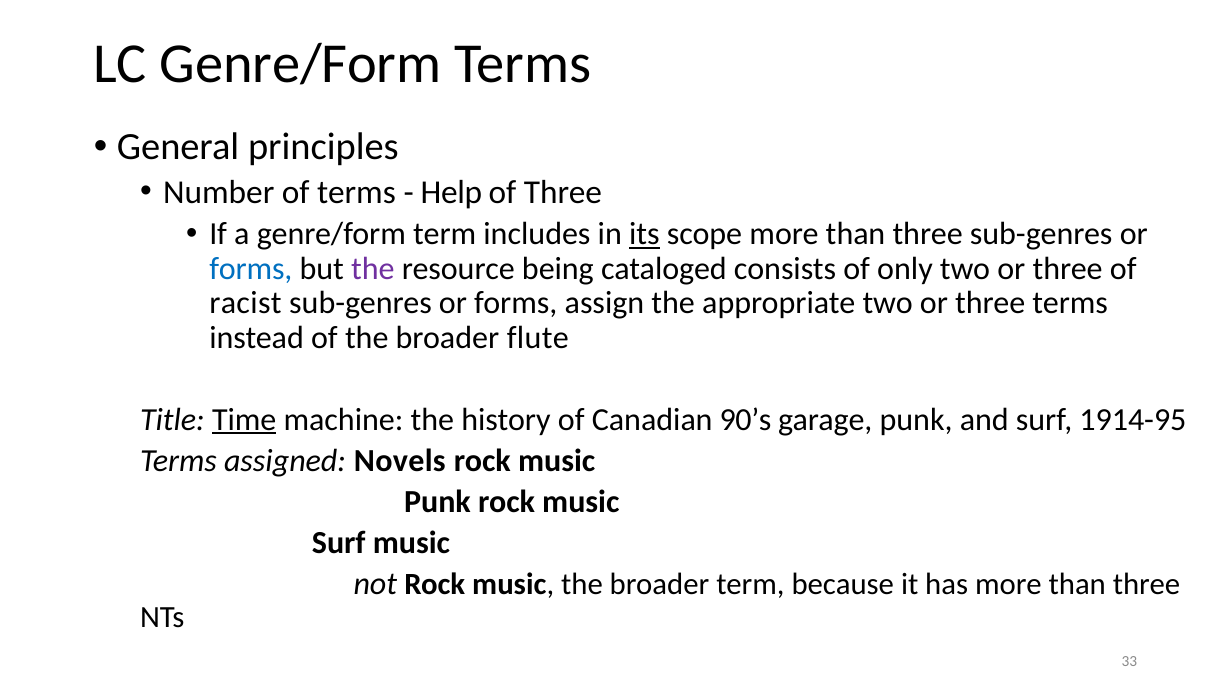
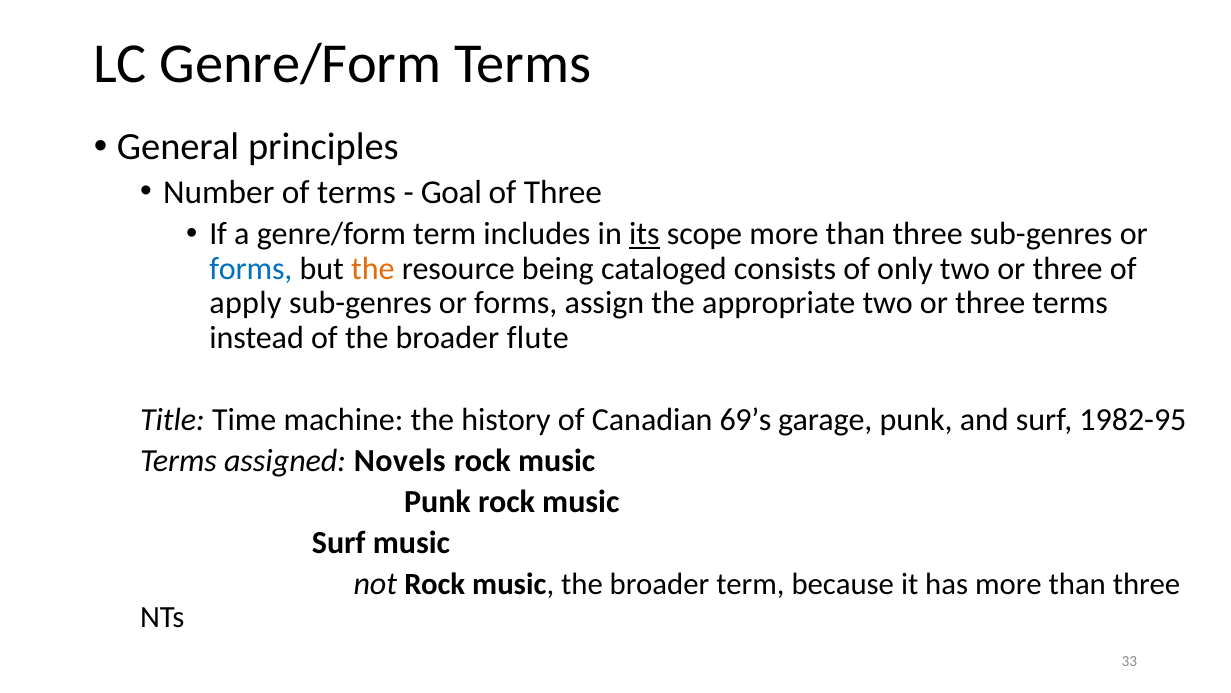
Help: Help -> Goal (451, 192)
the colour: purple -> orange (373, 268)
racist: racist -> apply (245, 303)
Time underline: present -> none (244, 419)
90’s: 90’s -> 69’s (746, 419)
1914-95: 1914-95 -> 1982-95 (1133, 419)
